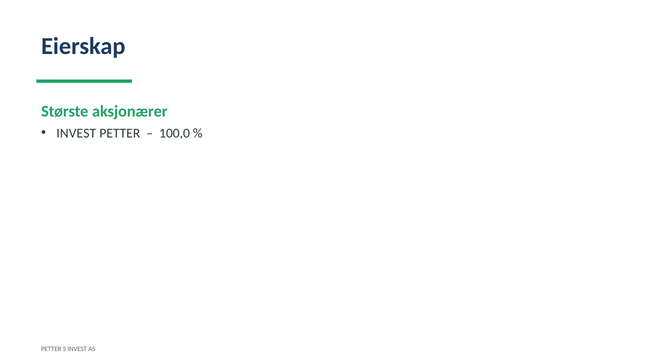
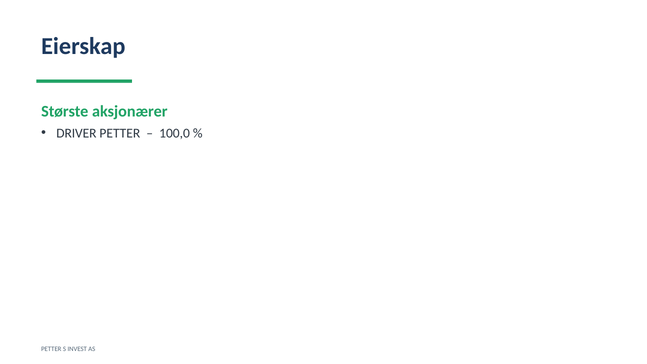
INVEST: INVEST -> DRIVER (76, 133)
